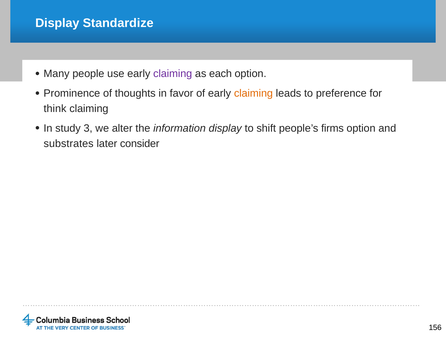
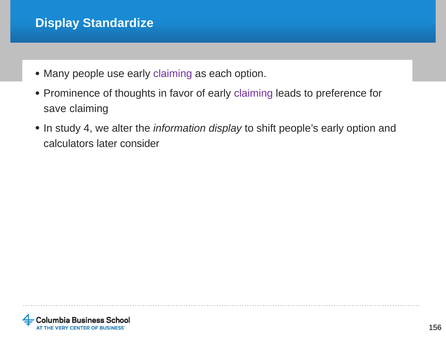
claiming colour: orange -> purple (253, 93)
think: think -> save (55, 109)
3: 3 -> 4 (88, 128)
people’s firms: firms -> early (332, 128)
substrates: substrates -> calculators (69, 144)
